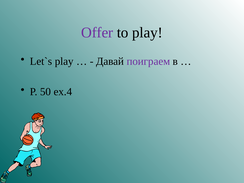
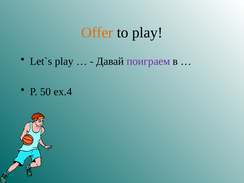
Offer colour: purple -> orange (97, 33)
